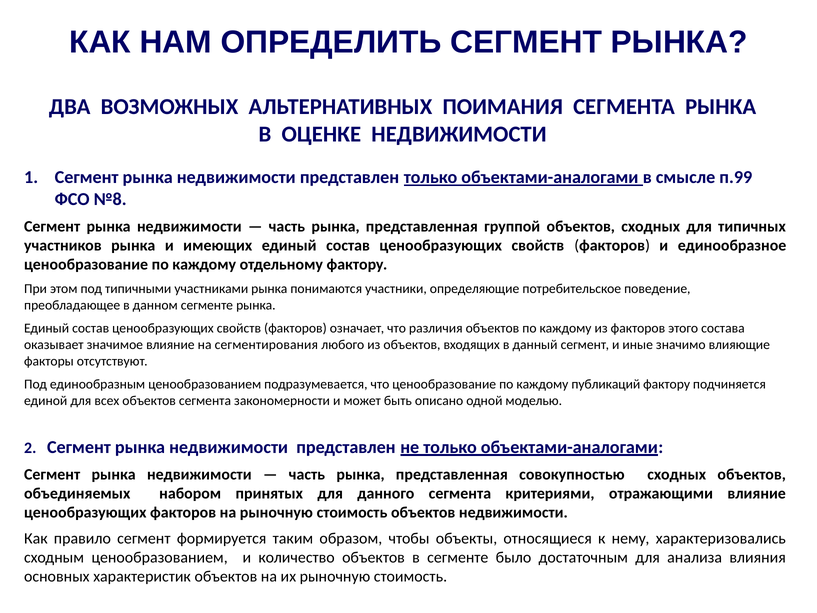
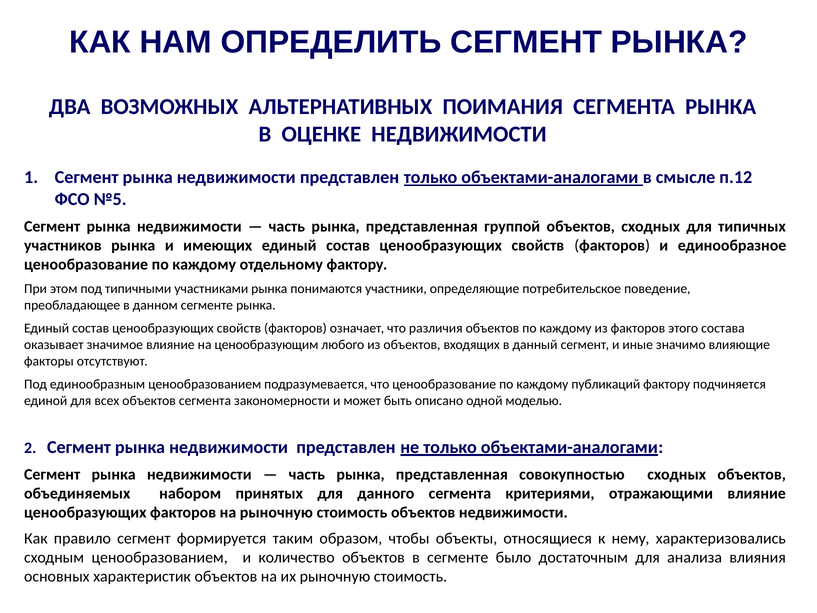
п.99: п.99 -> п.12 (736, 177)
№8: №8 -> №5 (110, 199)
сегментирования: сегментирования -> ценообразующим (266, 345)
